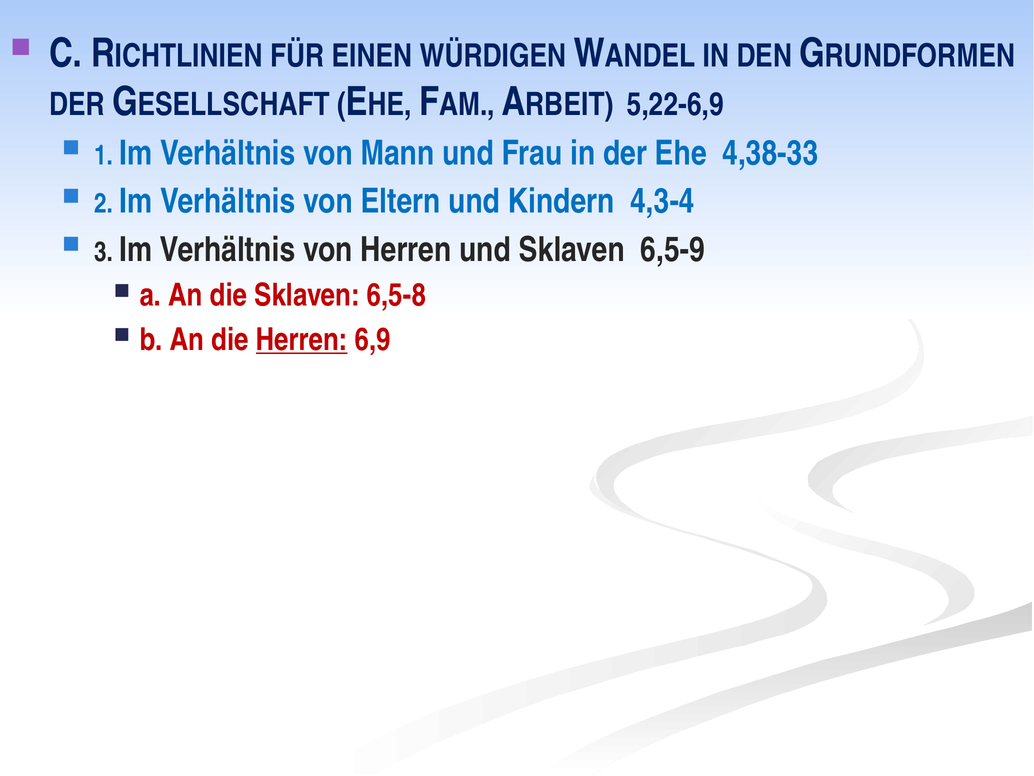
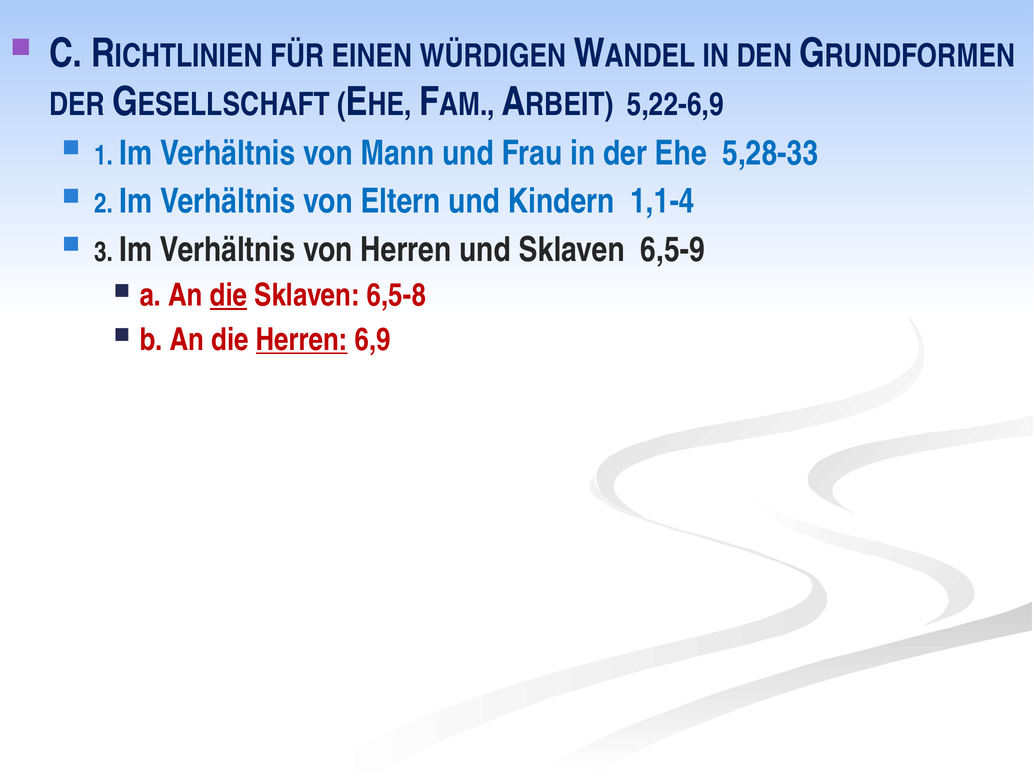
4,38-33: 4,38-33 -> 5,28-33 (770, 153)
4,3-4: 4,3-4 -> 1,1-4 (662, 201)
die underline: none -> present (228, 295)
